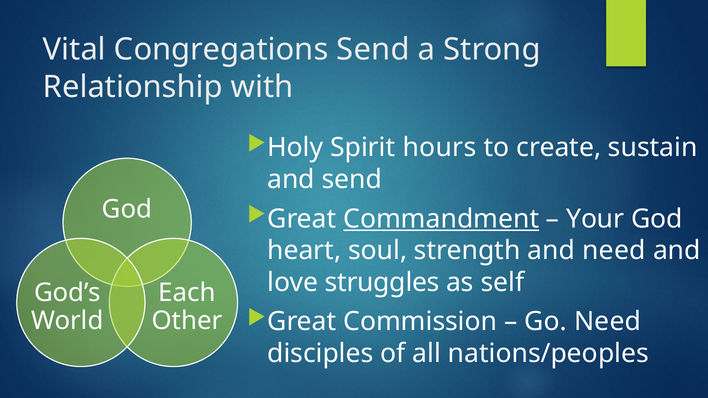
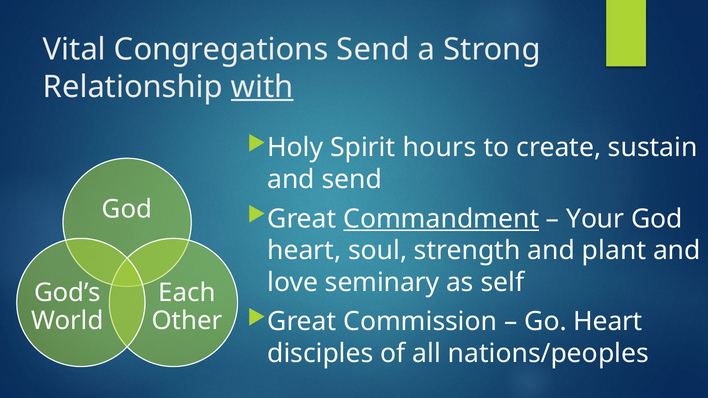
with underline: none -> present (262, 87)
and need: need -> plant (614, 251)
struggles: struggles -> seminary (382, 283)
Go Need: Need -> Heart (608, 322)
